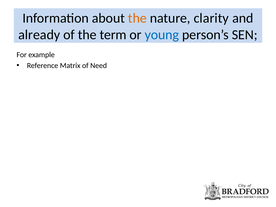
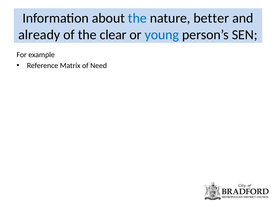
the colour: orange -> blue (137, 18)
clarity: clarity -> better (211, 18)
term: term -> clear (113, 35)
